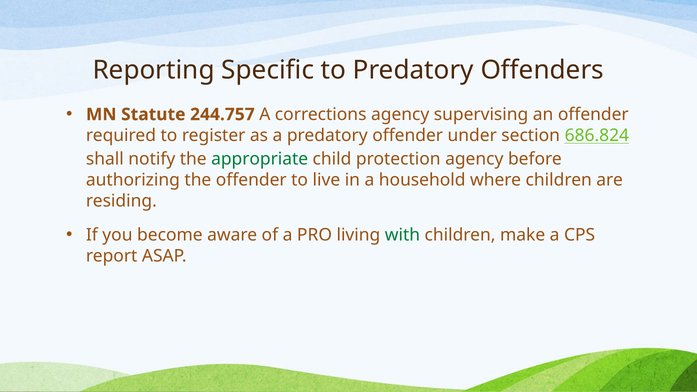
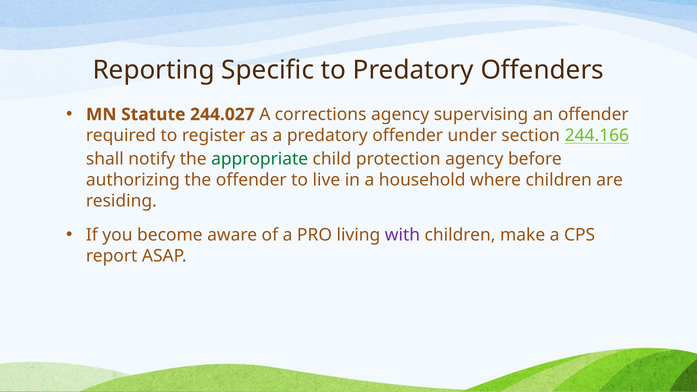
244.757: 244.757 -> 244.027 (222, 114)
686.824: 686.824 -> 244.166 (597, 135)
with colour: green -> purple (402, 235)
